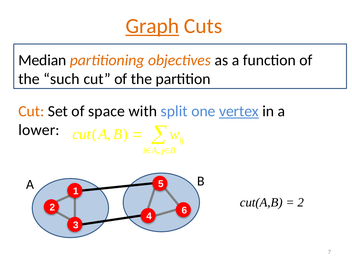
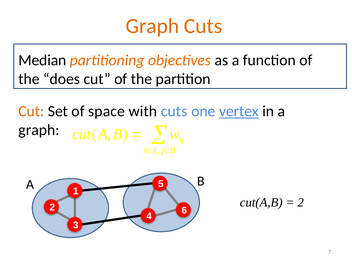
Graph underline: present -> none (152, 26)
such: such -> does (62, 79)
with split: split -> cuts (174, 111)
lower: lower -> graph (39, 130)
